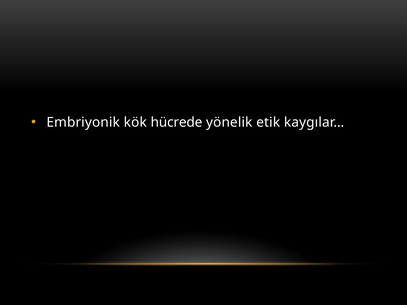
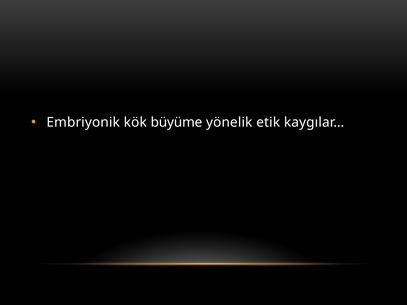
hücrede: hücrede -> büyüme (176, 122)
